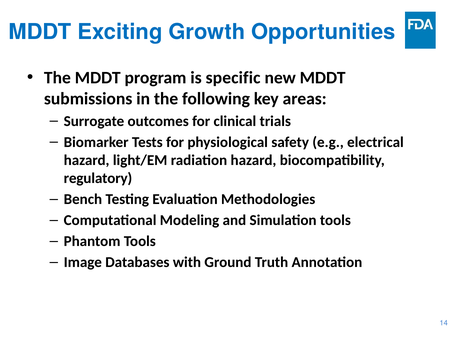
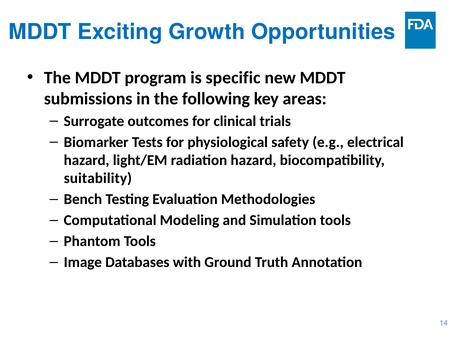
regulatory: regulatory -> suitability (98, 178)
